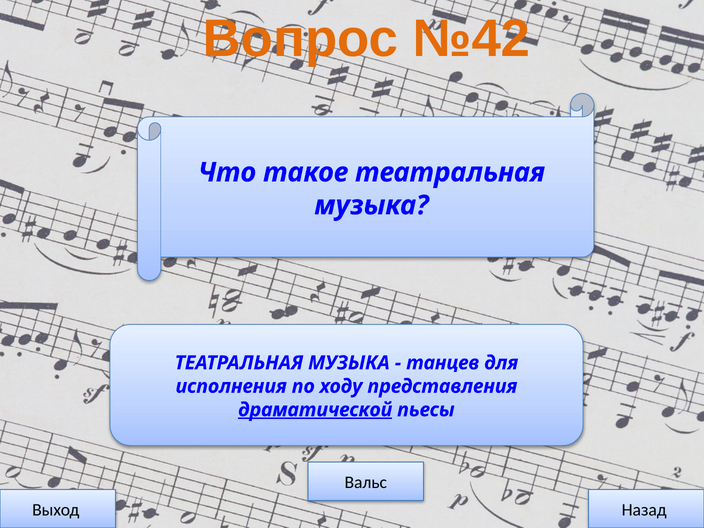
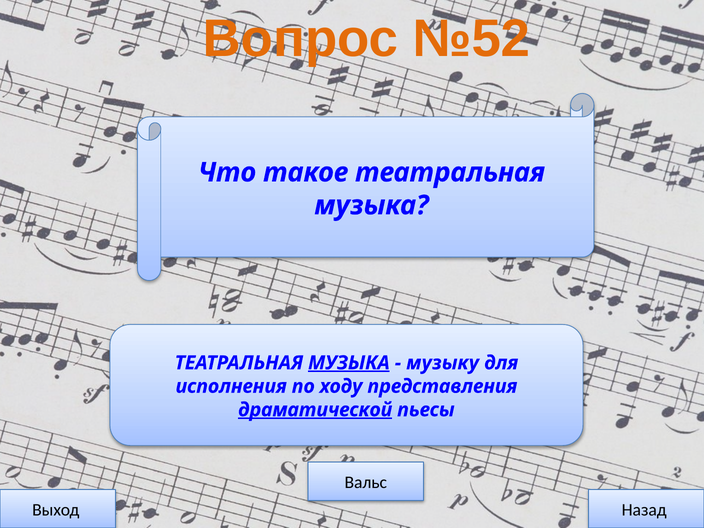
№42: №42 -> №52 (472, 39)
МУЗЫКА underline: none -> present (349, 363)
танцев: танцев -> музыку (443, 363)
